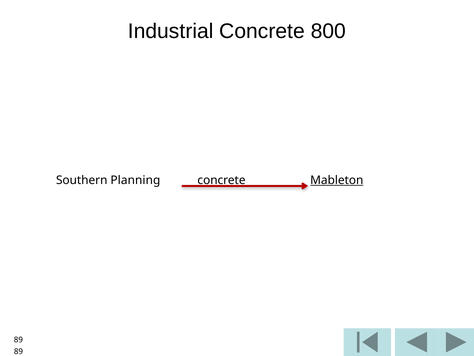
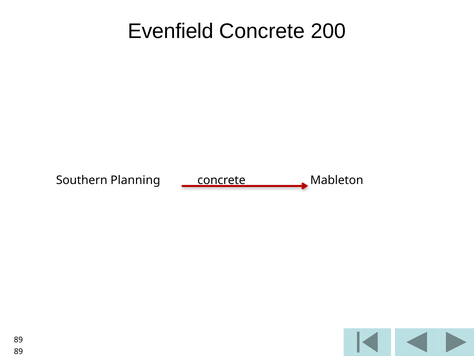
Industrial: Industrial -> Evenfield (171, 31)
800: 800 -> 200 (328, 31)
Mableton underline: present -> none (337, 180)
